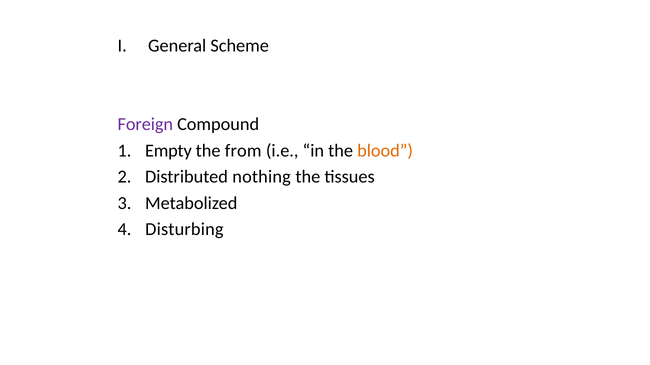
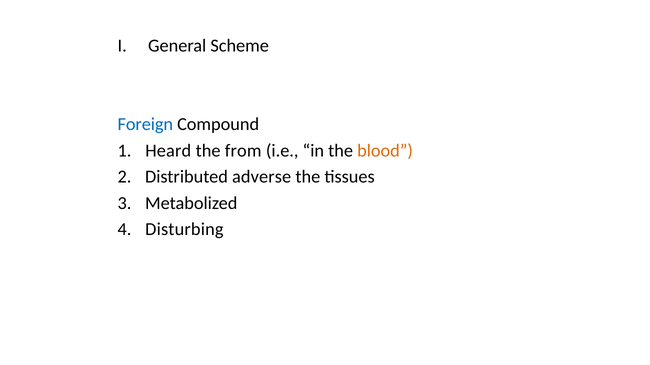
Foreign colour: purple -> blue (145, 125)
Empty: Empty -> Heard (168, 151)
nothing: nothing -> adverse (262, 177)
